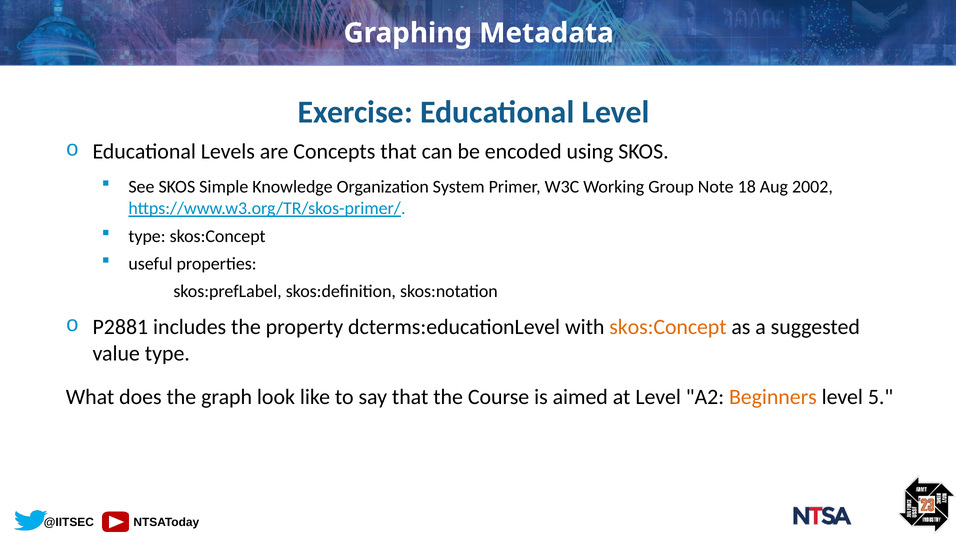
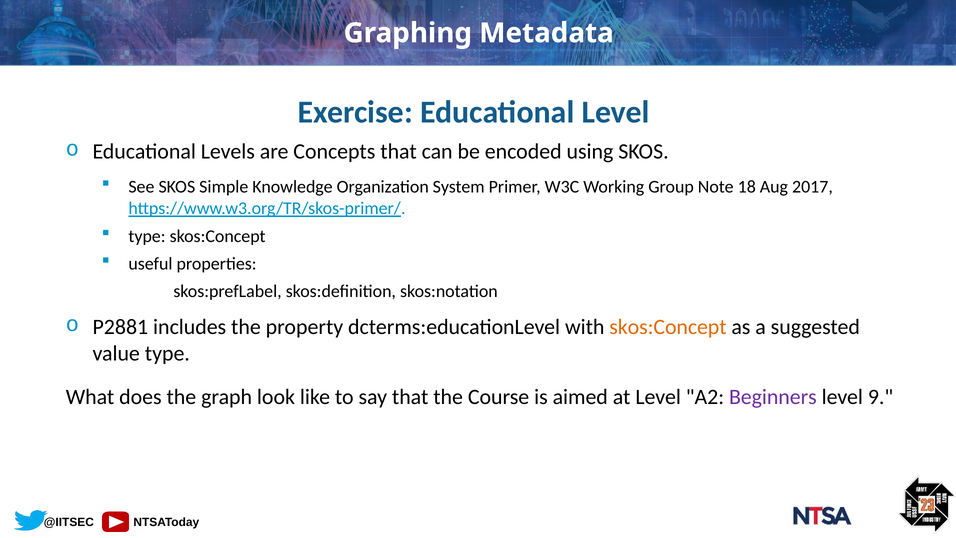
2002: 2002 -> 2017 (812, 187)
Beginners colour: orange -> purple (773, 397)
5: 5 -> 9 (881, 397)
